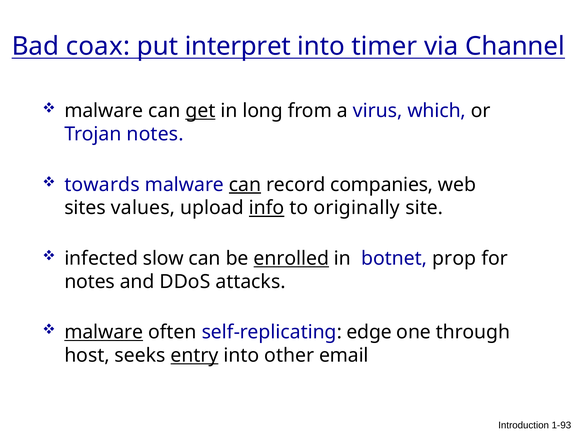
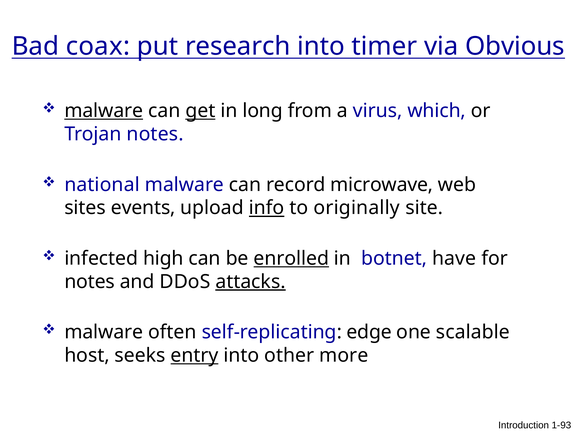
interpret: interpret -> research (238, 46)
Channel: Channel -> Obvious (515, 46)
malware underline: none -> present (104, 111)
towards: towards -> national (102, 185)
can underline: present -> none (245, 185)
companies: companies -> microwave (382, 185)
values: values -> events (143, 208)
slow: slow -> high (163, 259)
prop: prop -> have (454, 259)
attacks underline: none -> present (250, 282)
malware underline: present -> none (104, 332)
through: through -> scalable (473, 332)
email: email -> more (344, 356)
